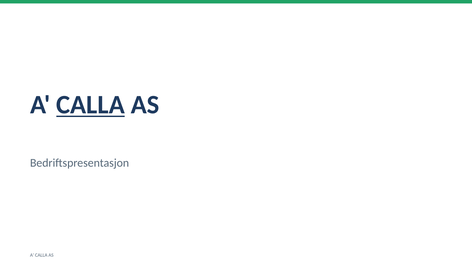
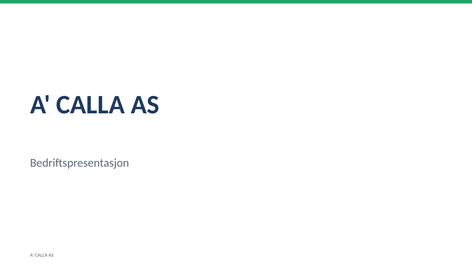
CALLA underline: present -> none (91, 105)
